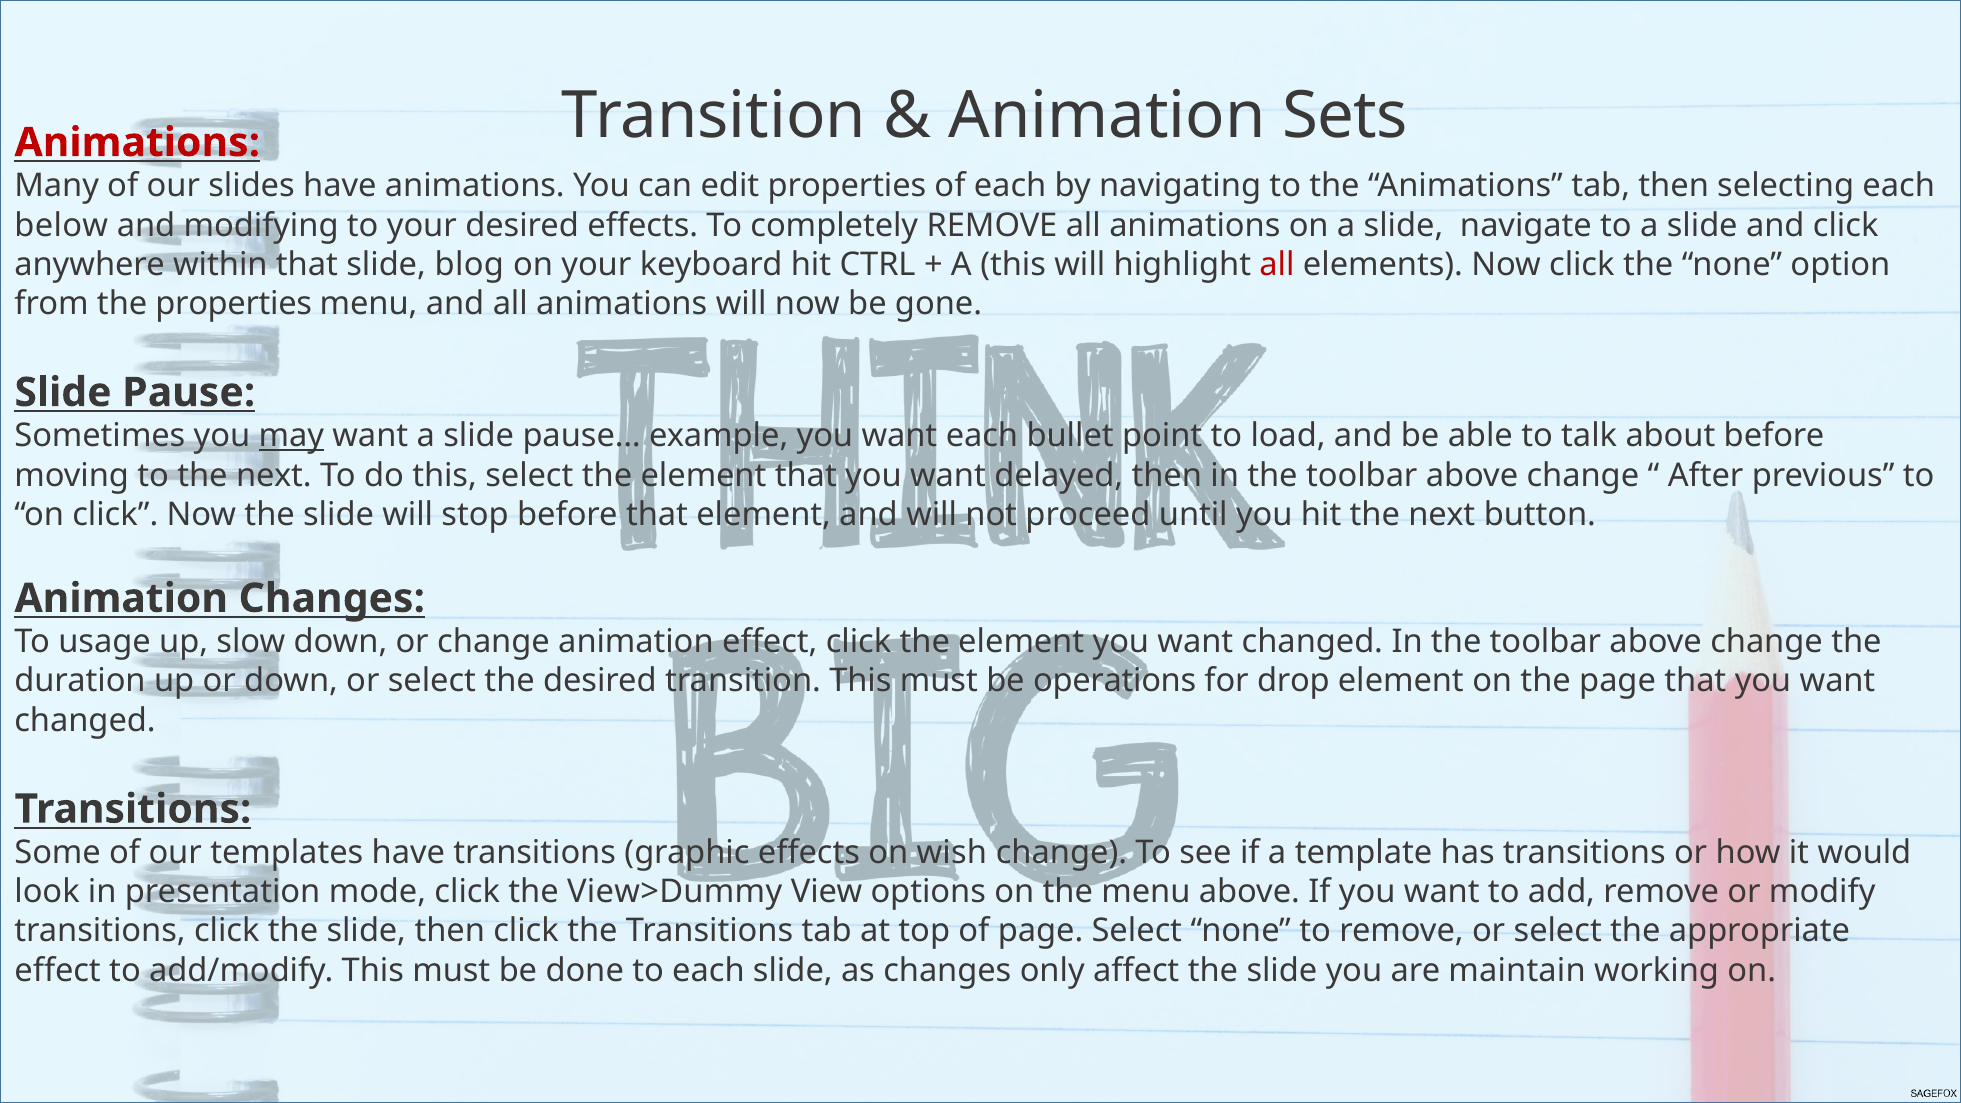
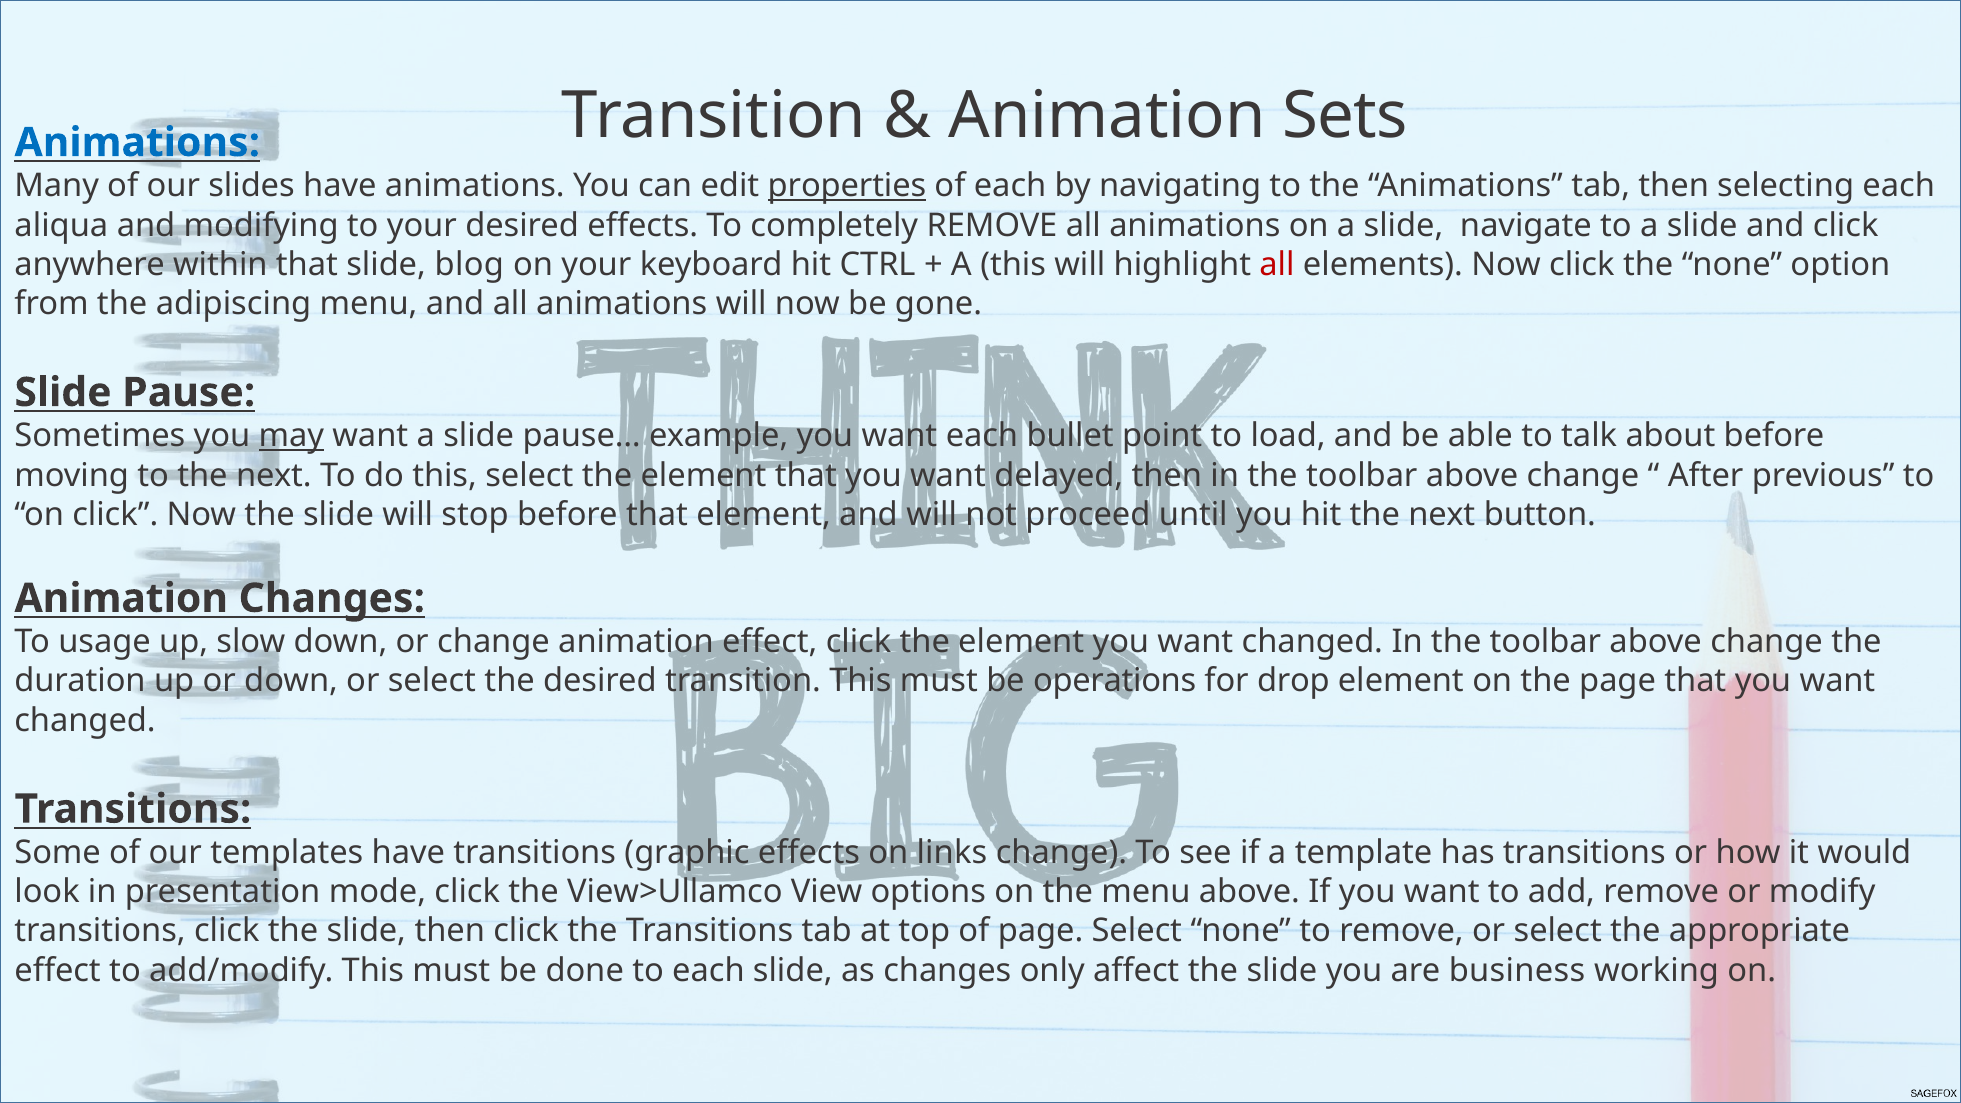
Animations colour: red -> blue (137, 143)
properties underline: none -> present (847, 186)
below: below -> aliqua (61, 225)
the properties: properties -> adipiscing (234, 304)
wish: wish -> links (952, 853)
View>Dummy: View>Dummy -> View>Ullamco (675, 892)
maintain: maintain -> business (1517, 970)
